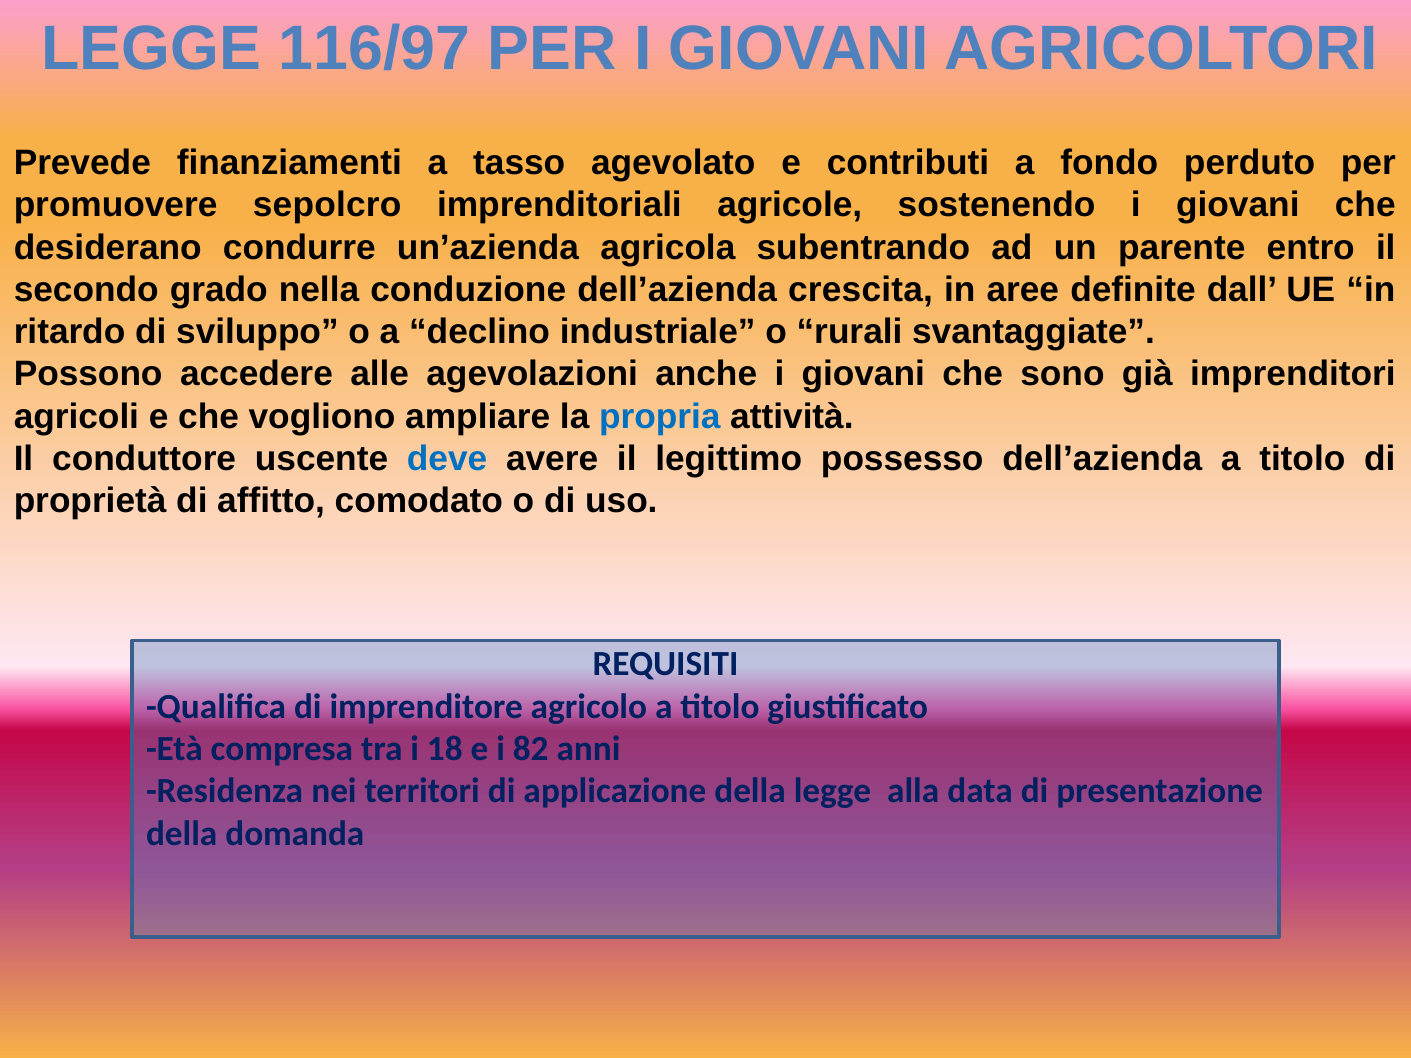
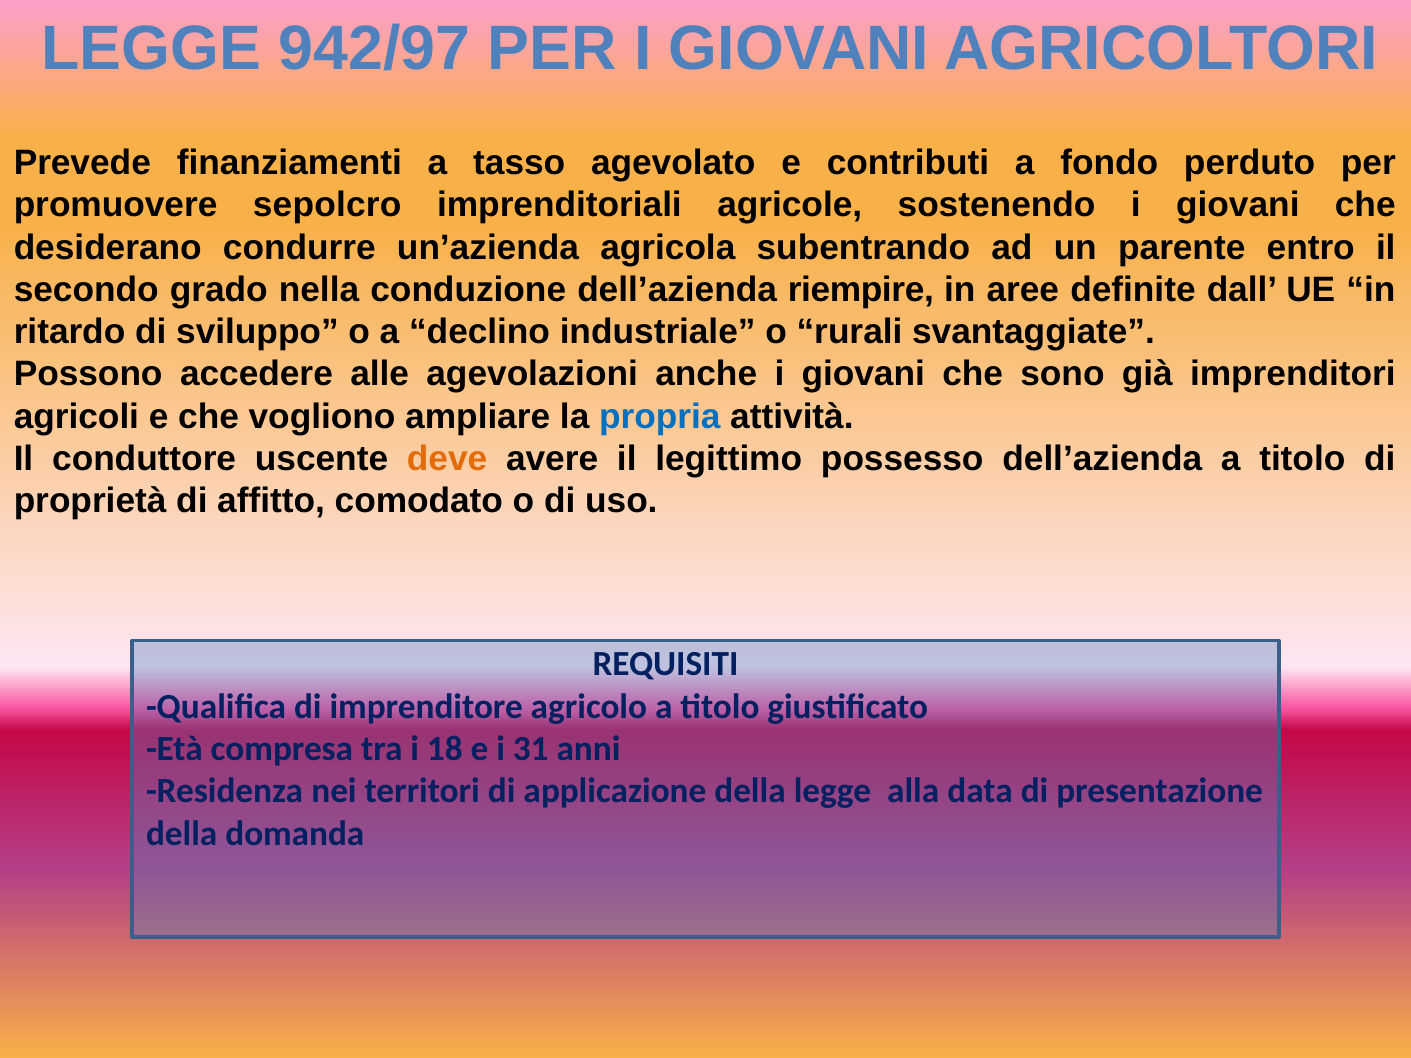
116/97: 116/97 -> 942/97 (374, 49)
crescita: crescita -> riempire (861, 290)
deve colour: blue -> orange (447, 459)
82: 82 -> 31 (531, 749)
